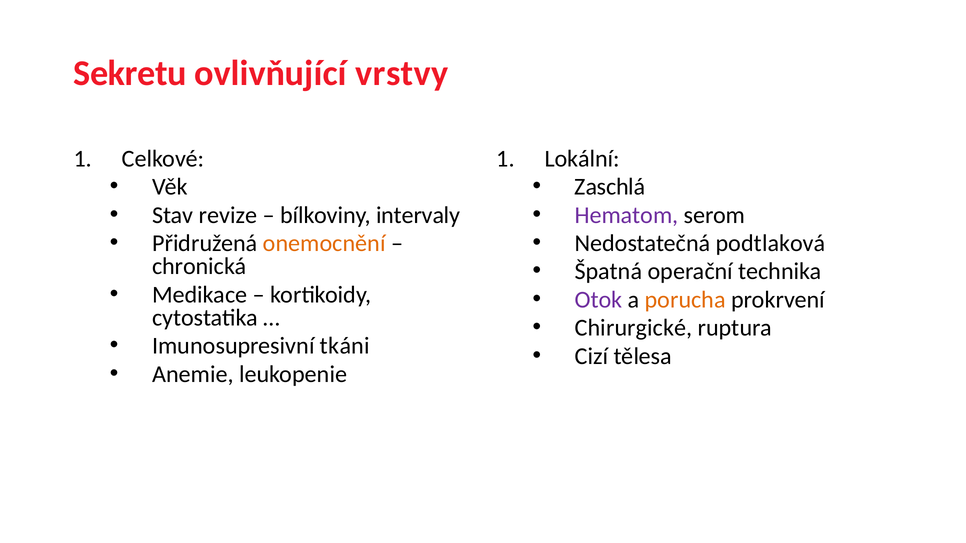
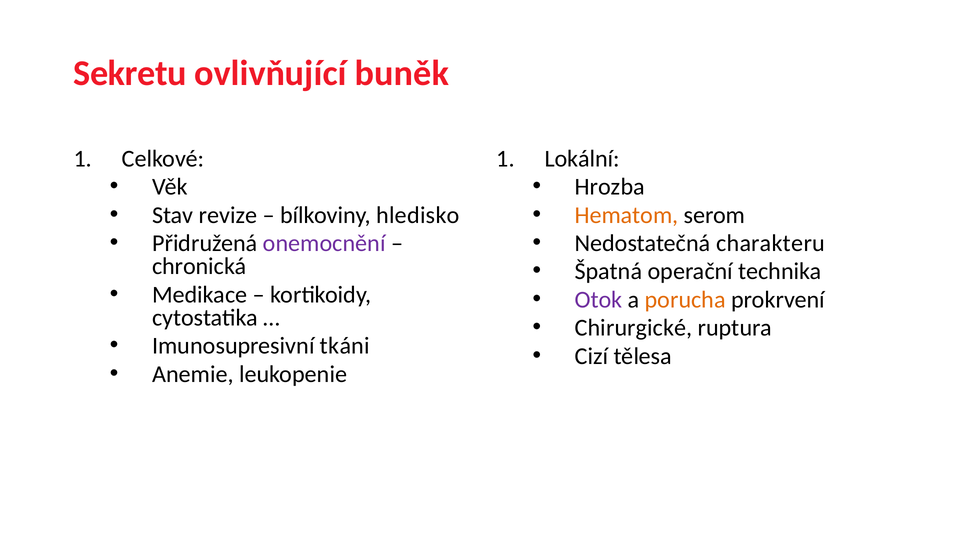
vrstvy: vrstvy -> buněk (402, 73)
Zaschlá: Zaschlá -> Hrozba (610, 187)
intervaly: intervaly -> hledisko (418, 215)
Hematom colour: purple -> orange (627, 215)
onemocnění colour: orange -> purple (324, 243)
podtlaková: podtlaková -> charakteru (771, 243)
